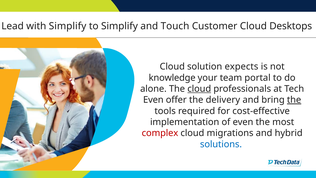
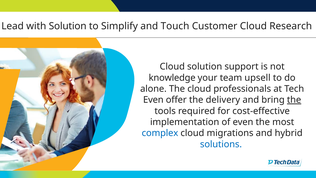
with Simplify: Simplify -> Solution (68, 26)
Desktops: Desktops -> Research (291, 26)
expects: expects -> support (242, 67)
portal: portal -> upsell (258, 78)
cloud underline: present -> none (199, 89)
complex colour: red -> blue (160, 133)
